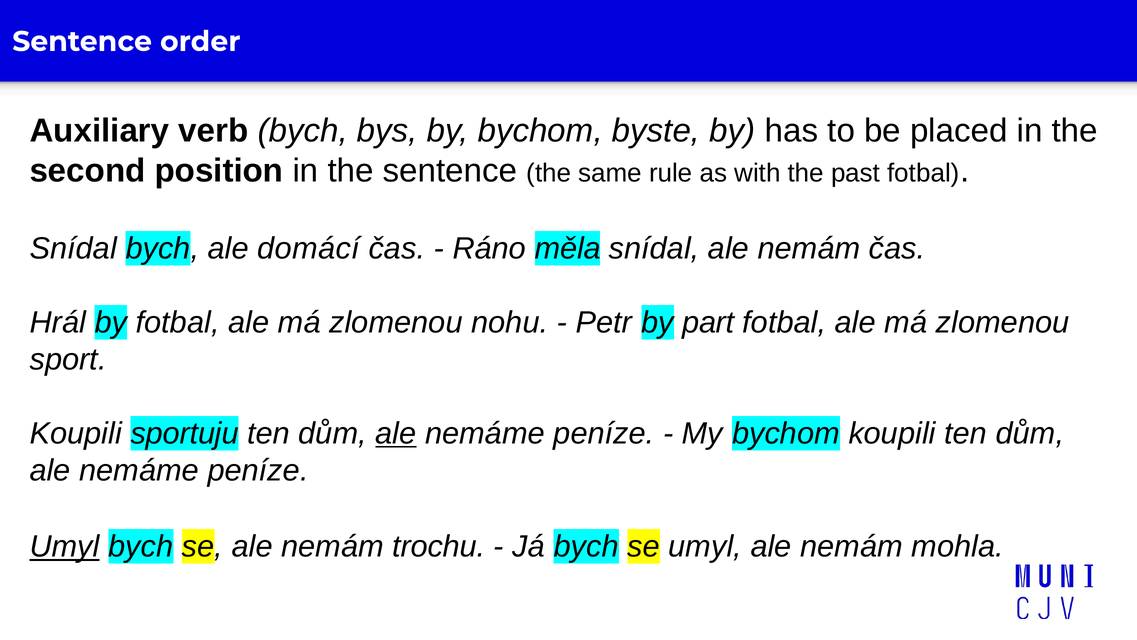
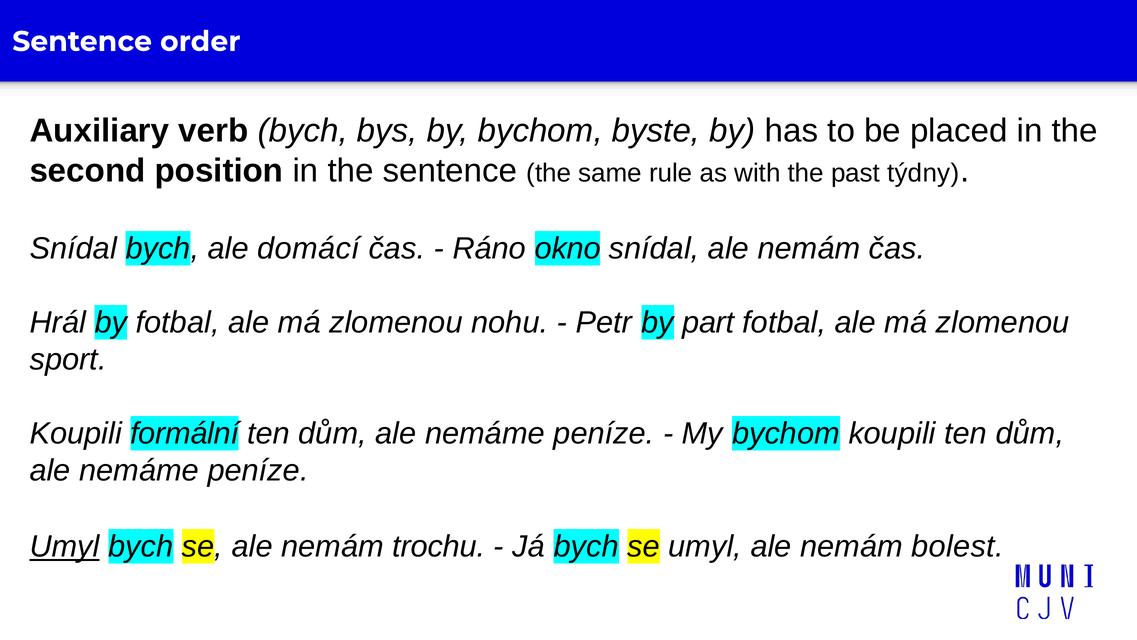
past fotbal: fotbal -> týdny (923, 173)
měla: měla -> okno (568, 249)
sportuju: sportuju -> formální (185, 433)
ale underline: present -> none (396, 433)
mohla: mohla -> bolest (957, 546)
